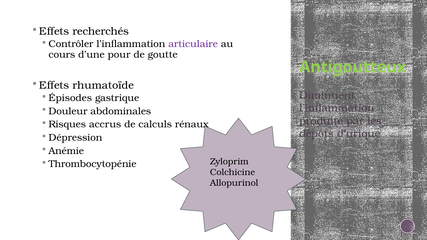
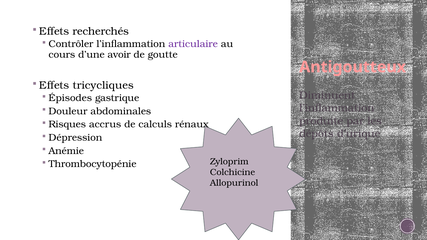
pour: pour -> avoir (119, 55)
Antigoutteux colour: light green -> pink (353, 67)
rhumatoïde: rhumatoïde -> tricycliques (103, 85)
